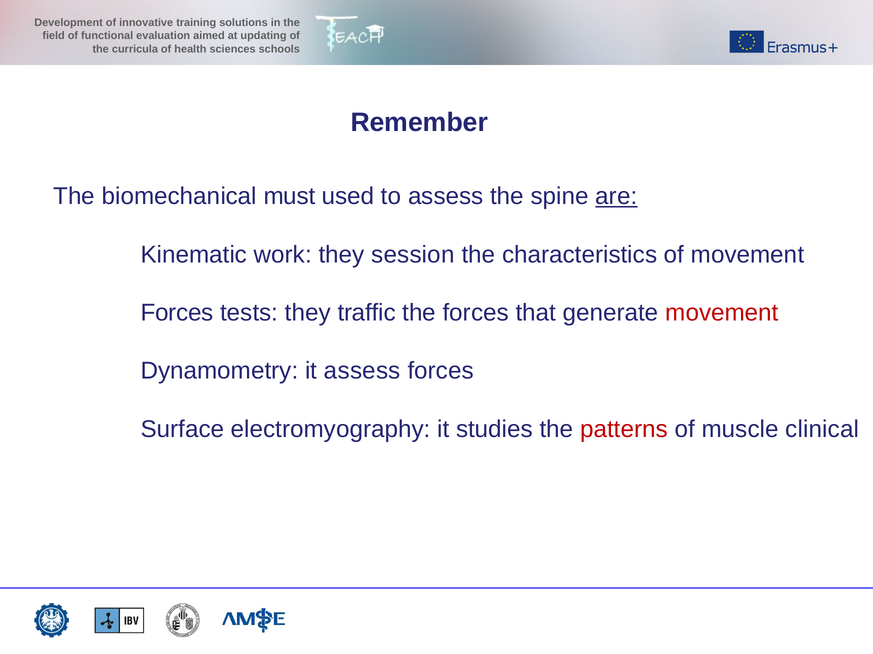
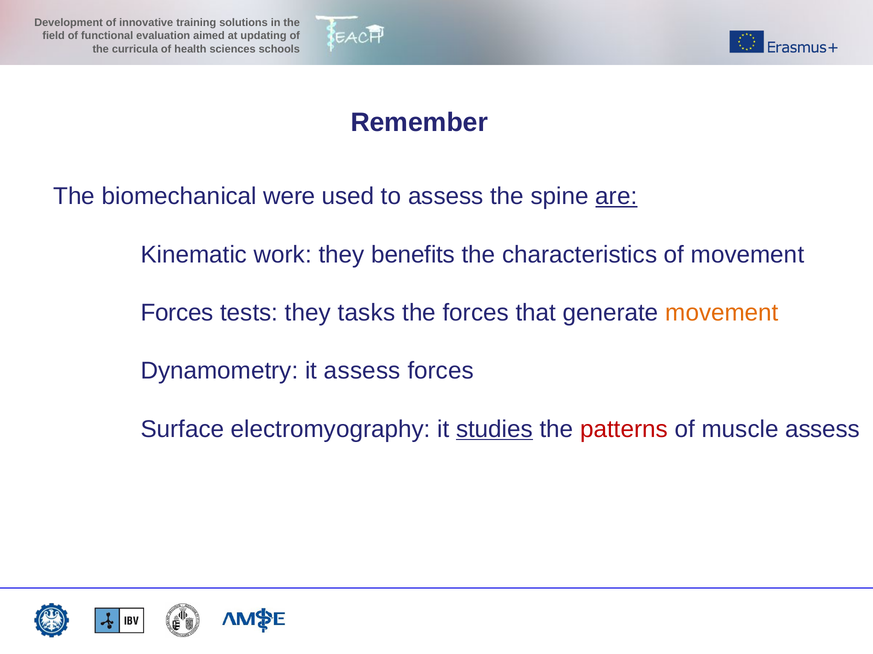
must: must -> were (289, 197)
session: session -> benefits (413, 255)
traffic: traffic -> tasks (366, 313)
movement colour: red -> orange (722, 313)
studies underline: none -> present (495, 430)
muscle clinical: clinical -> assess (822, 430)
